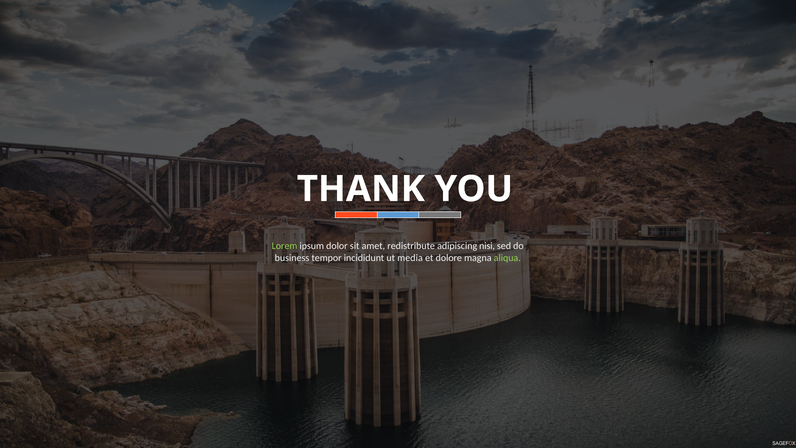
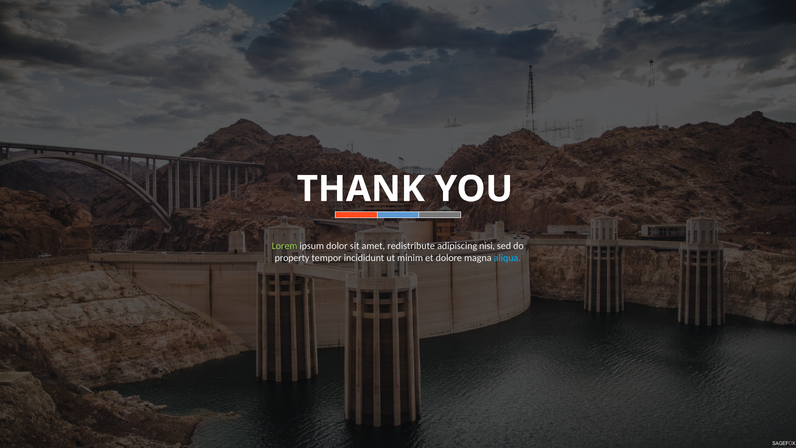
business: business -> property (292, 258)
media: media -> minim (410, 258)
aliqua colour: light green -> light blue (507, 258)
